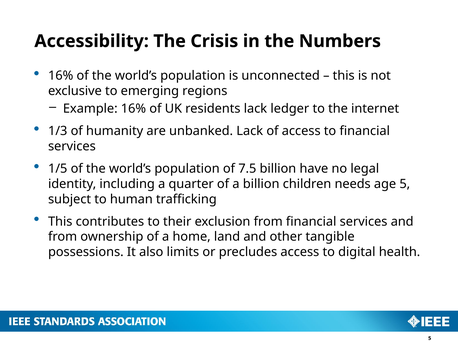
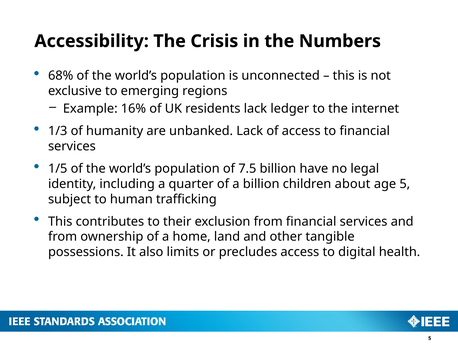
16%: 16% -> 68% (61, 75)
needs: needs -> about (353, 184)
